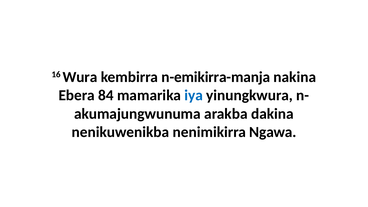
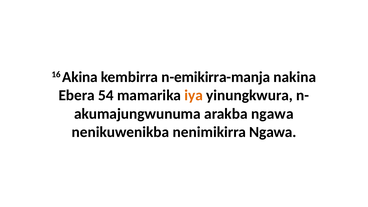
Wura: Wura -> Akina (80, 77)
84: 84 -> 54 (106, 95)
iya colour: blue -> orange (194, 95)
arakba dakina: dakina -> ngawa (272, 114)
